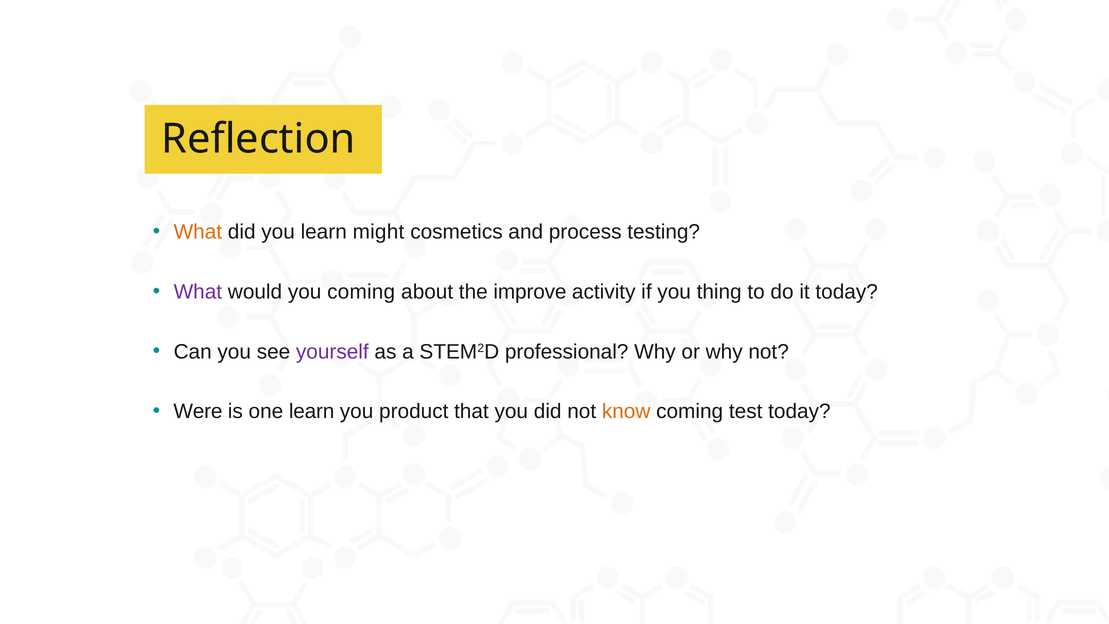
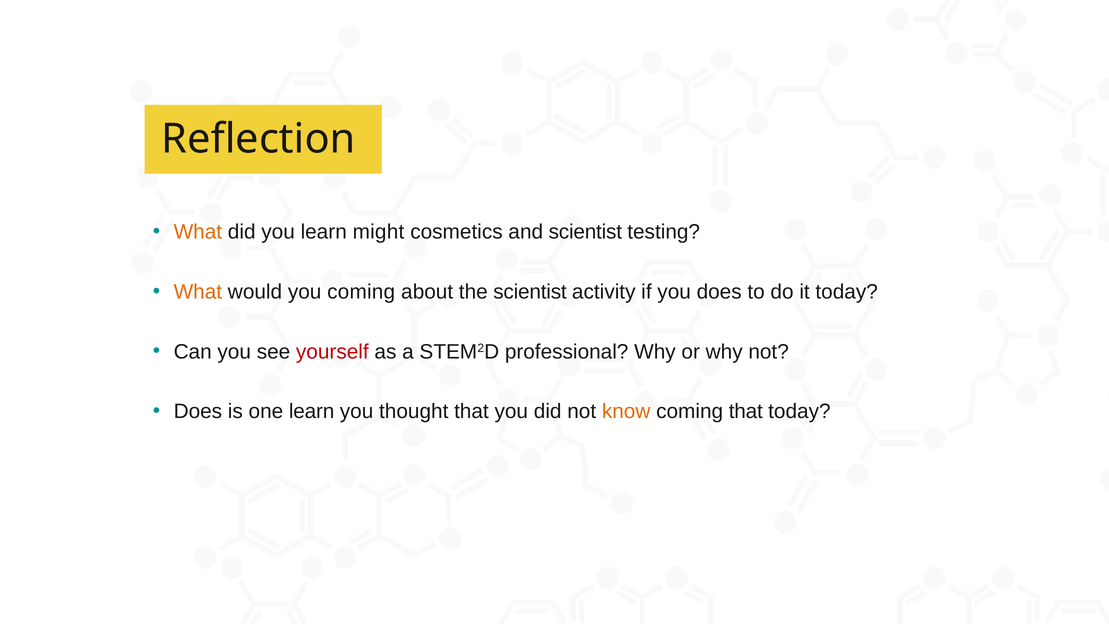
and process: process -> scientist (585, 232)
What colour: purple -> orange (198, 292)
the improve: improve -> scientist (530, 292)
you thing: thing -> does (719, 292)
yourself colour: purple -> red (332, 352)
Were: Were -> Does (198, 411)
product: product -> thought (414, 411)
coming test: test -> that (746, 411)
